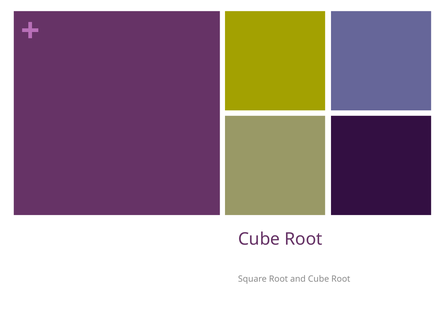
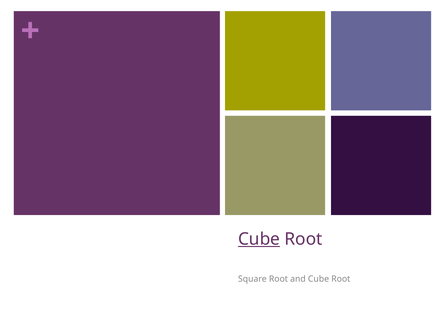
Cube underline: none -> present (259, 239)
